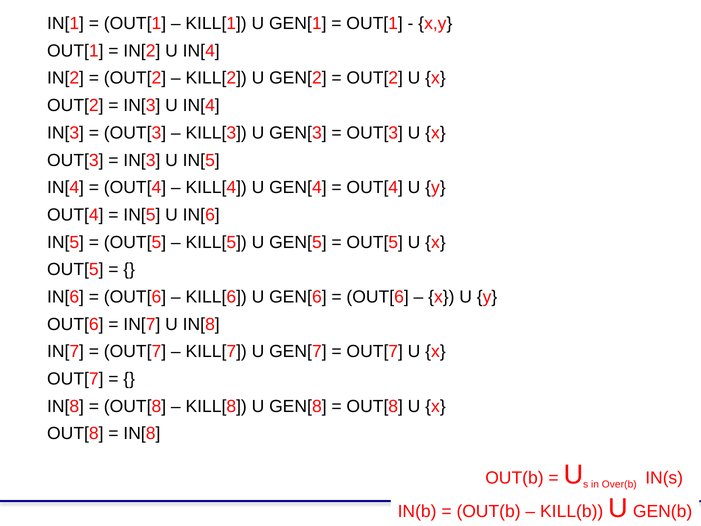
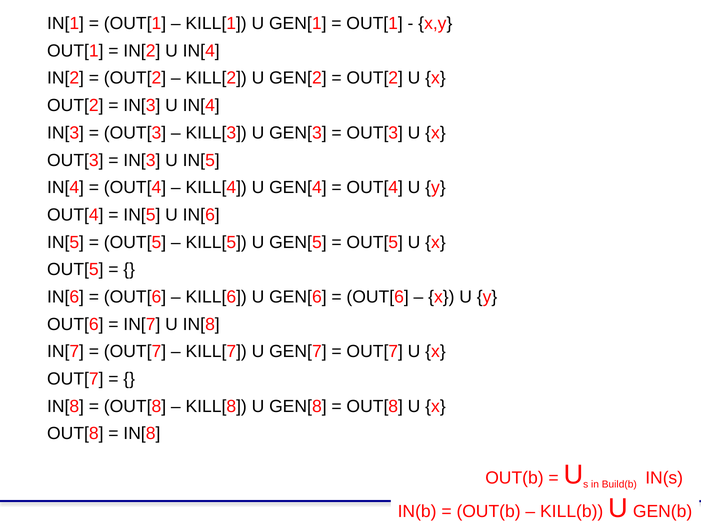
Over(b: Over(b -> Build(b (619, 484)
